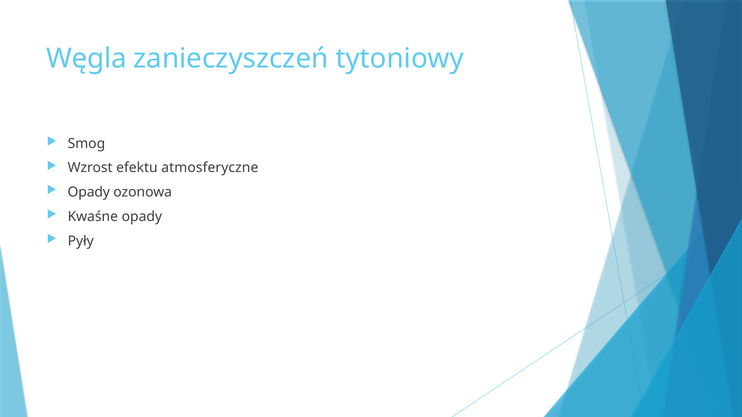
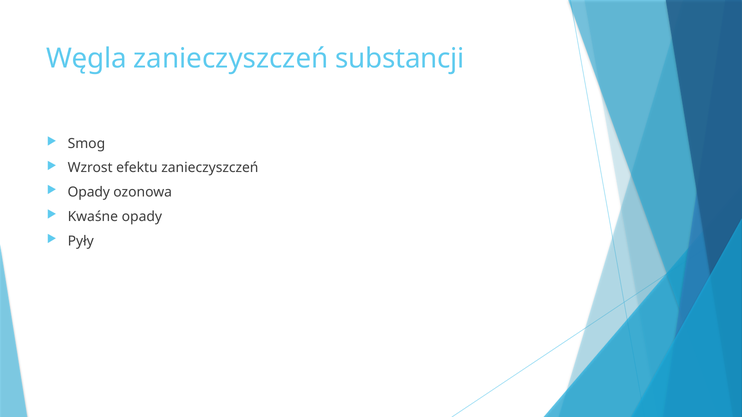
tytoniowy: tytoniowy -> substancji (400, 59)
efektu atmosferyczne: atmosferyczne -> zanieczyszczeń (210, 168)
